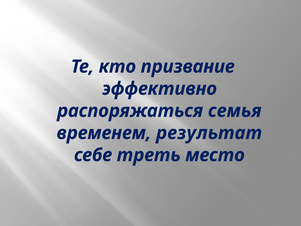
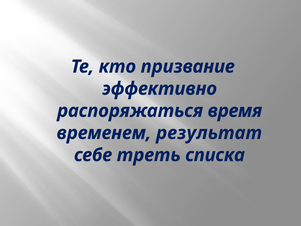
семья: семья -> время (235, 111)
место: место -> списка (215, 155)
